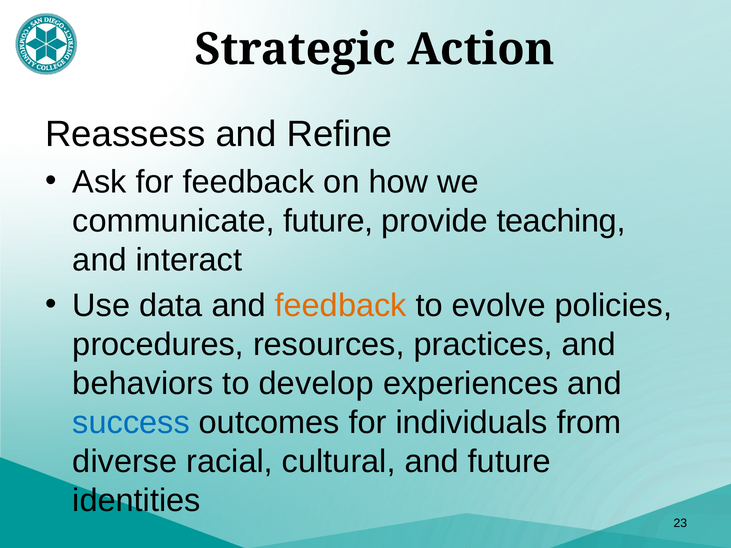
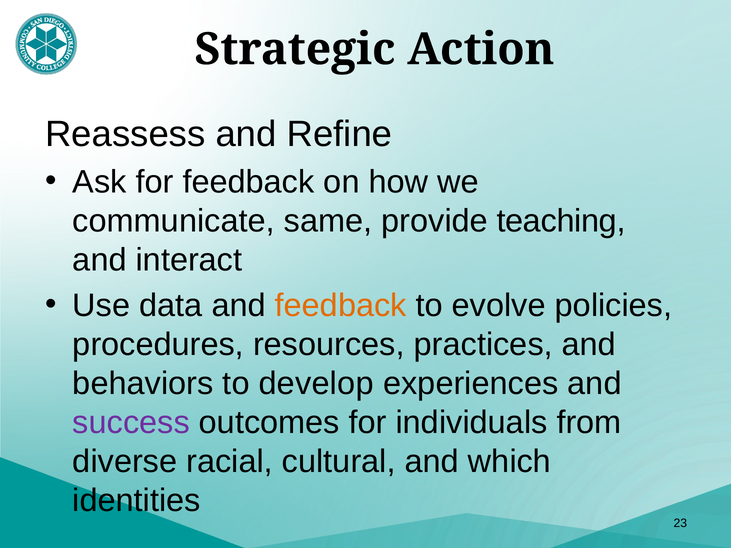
communicate future: future -> same (328, 221)
success colour: blue -> purple (131, 423)
and future: future -> which (510, 462)
